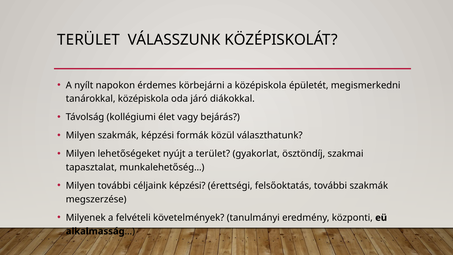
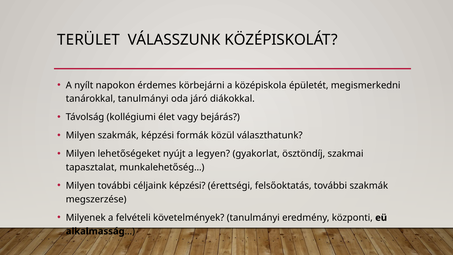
tanárokkal középiskola: középiskola -> tanulmányi (143, 99)
a terület: terület -> legyen (213, 154)
